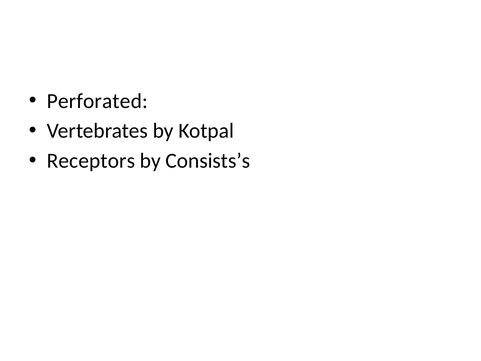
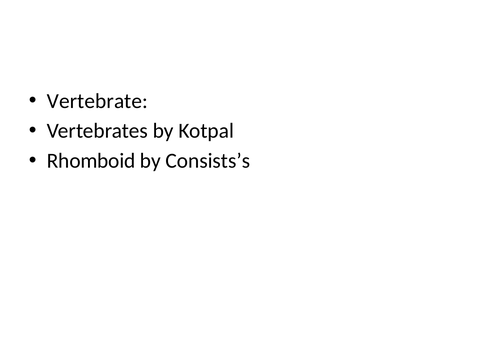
Perforated: Perforated -> Vertebrate (97, 101)
Receptors: Receptors -> Rhomboid (91, 161)
